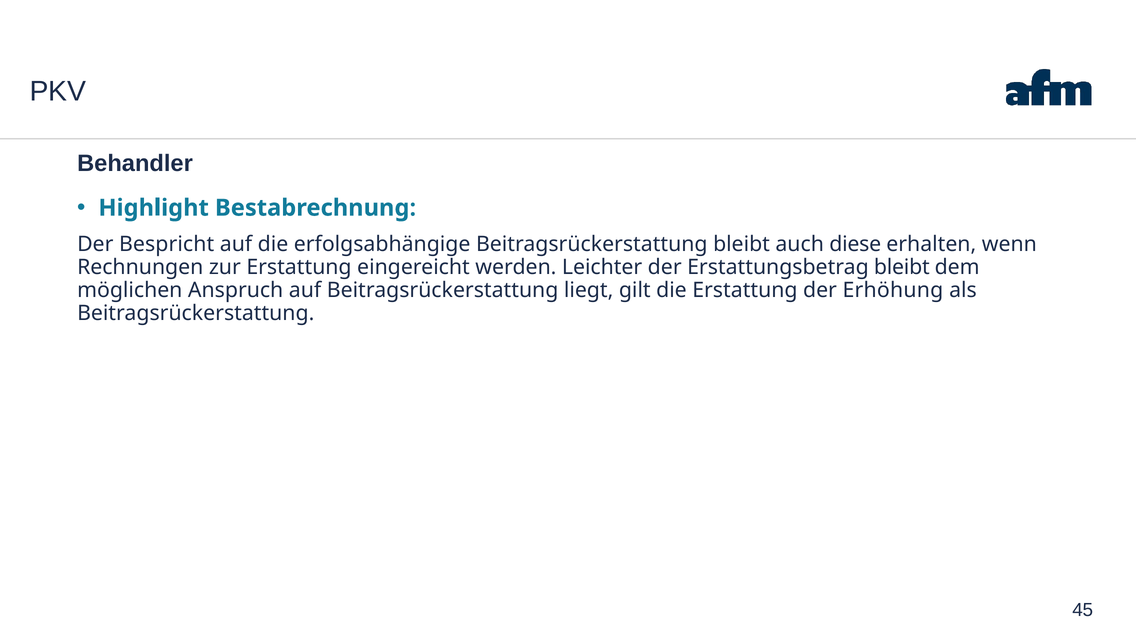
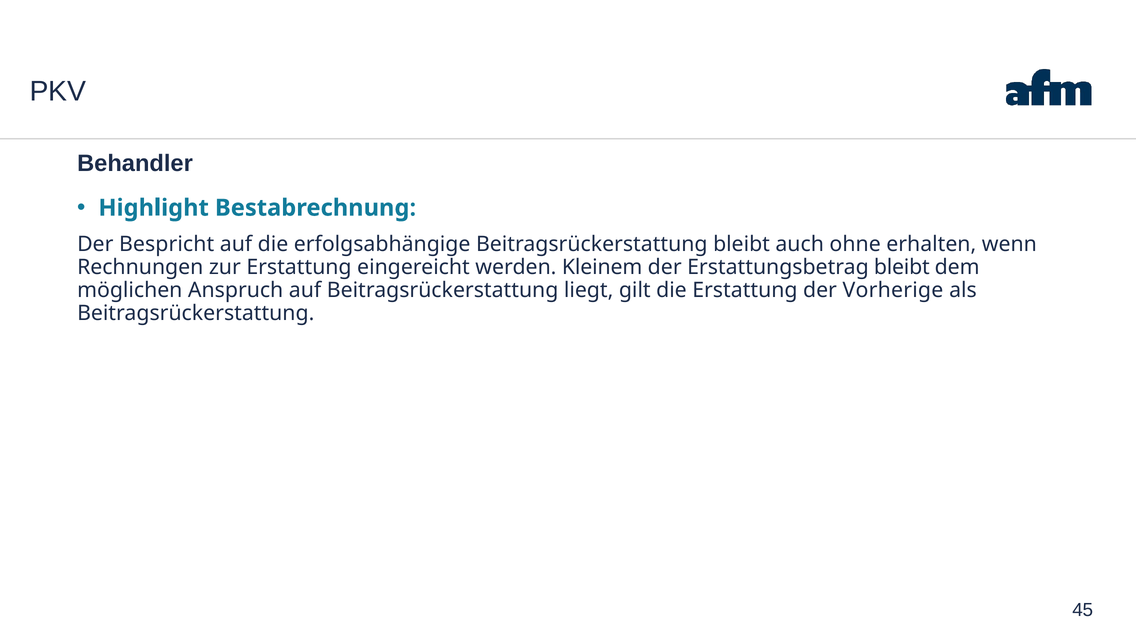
diese: diese -> ohne (855, 244)
Leichter: Leichter -> Kleinem (602, 267)
Erhöhung: Erhöhung -> Vorherige (893, 290)
